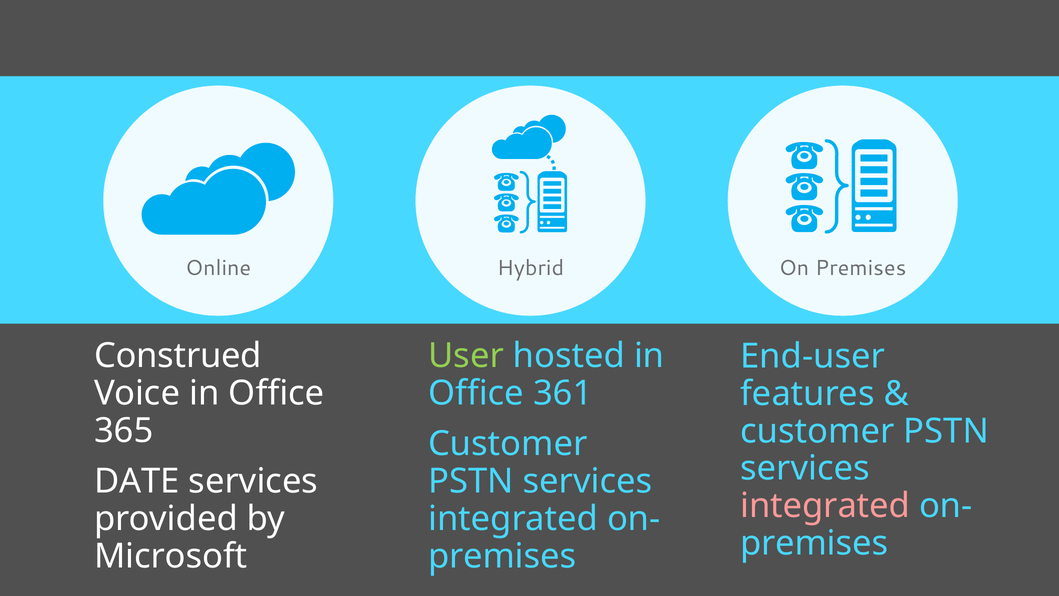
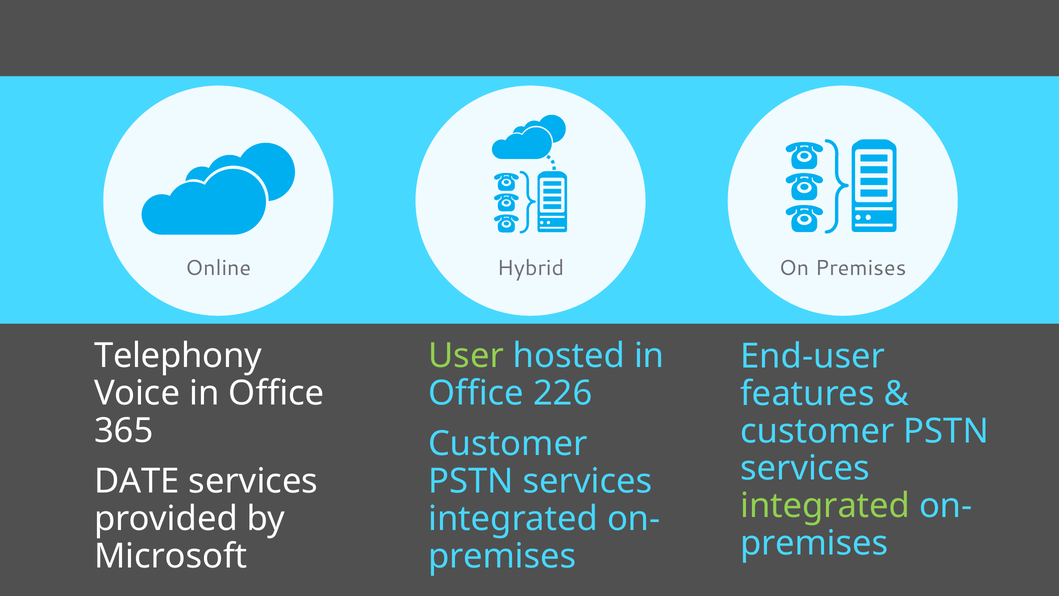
Construed: Construed -> Telephony (178, 356)
361: 361 -> 226 (563, 393)
integrated colour: pink -> light green (825, 506)
